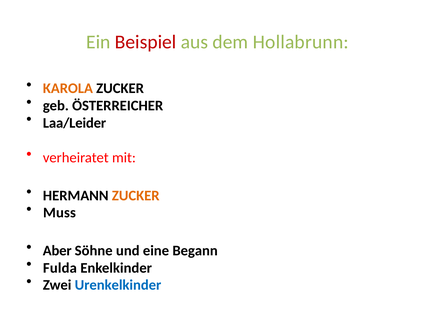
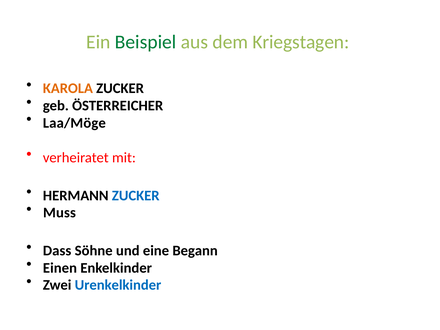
Beispiel colour: red -> green (146, 42)
Hollabrunn: Hollabrunn -> Kriegstagen (301, 42)
Laa/Leider: Laa/Leider -> Laa/Möge (74, 123)
ZUCKER colour: orange -> blue (136, 196)
Aber: Aber -> Dass (57, 251)
Fulda: Fulda -> Einen (60, 268)
